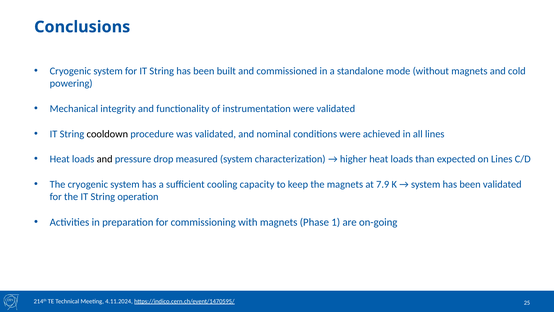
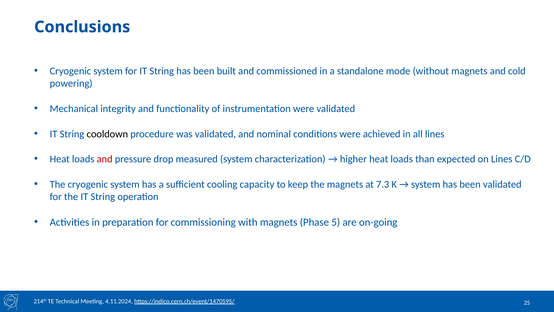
and colour: black -> red (105, 159)
7.9: 7.9 -> 7.3 (383, 184)
1: 1 -> 5 (336, 222)
